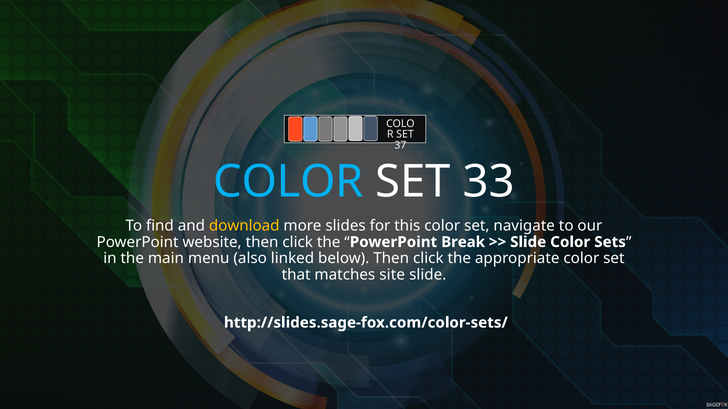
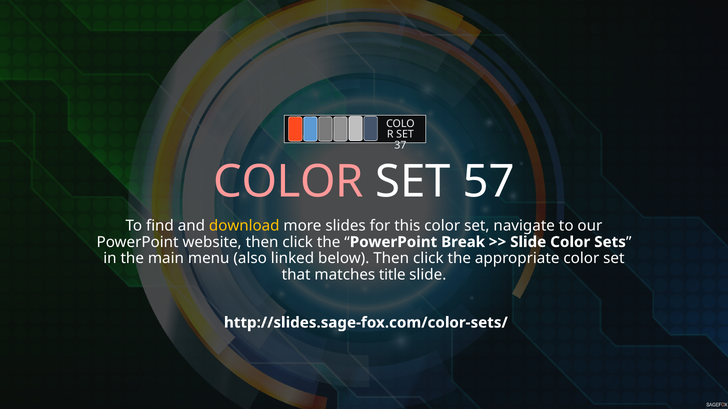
COLOR colour: light blue -> pink (289, 182)
33: 33 -> 57 (489, 182)
site: site -> title (392, 275)
